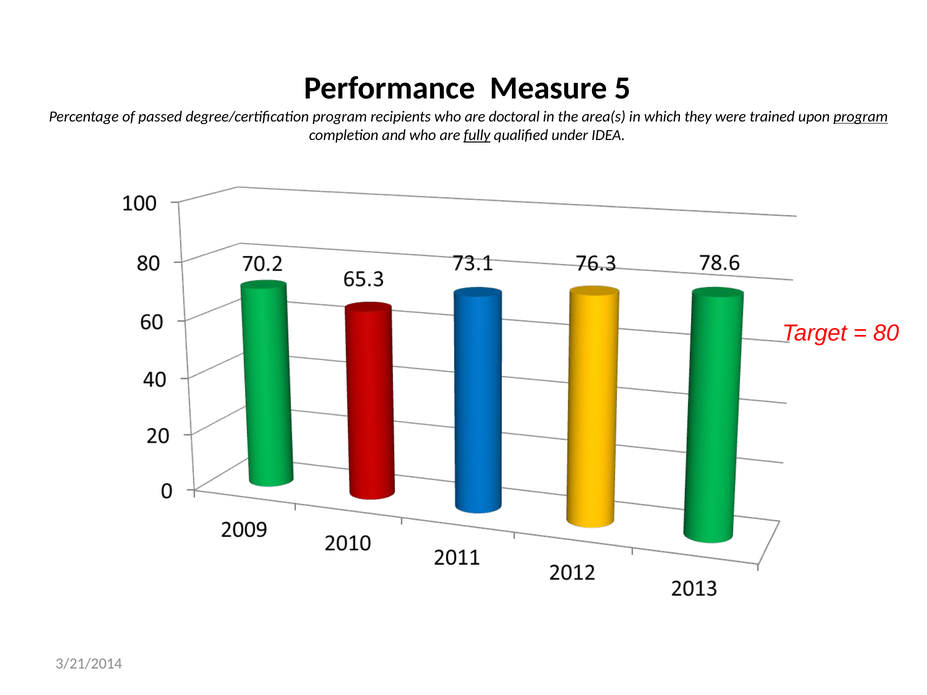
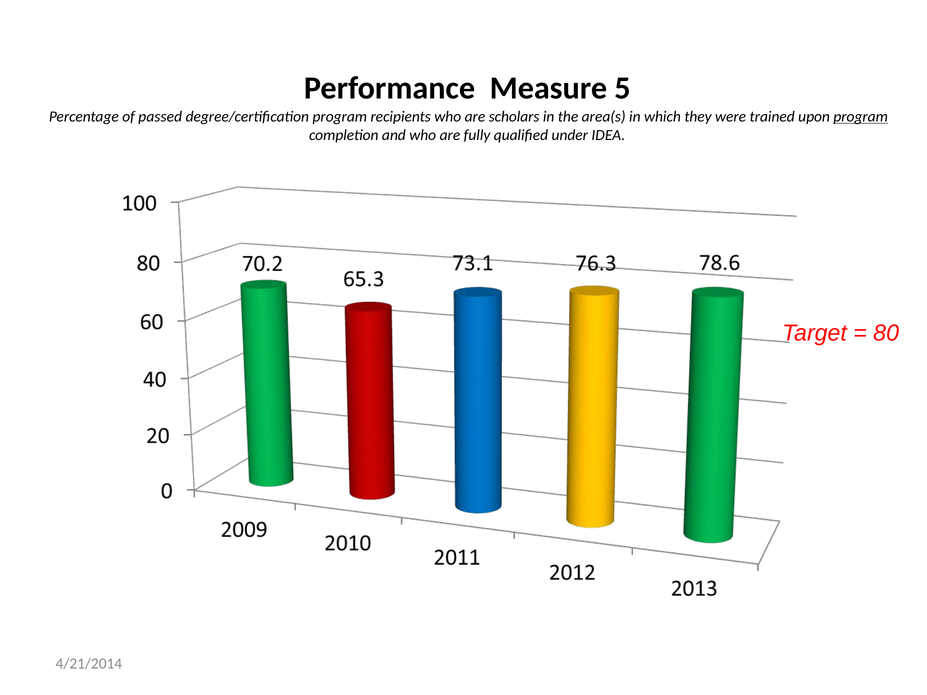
doctoral: doctoral -> scholars (514, 117)
fully underline: present -> none (477, 135)
3/21/2014: 3/21/2014 -> 4/21/2014 (89, 664)
